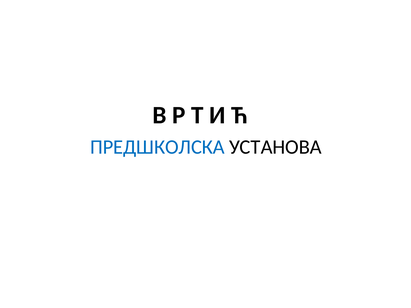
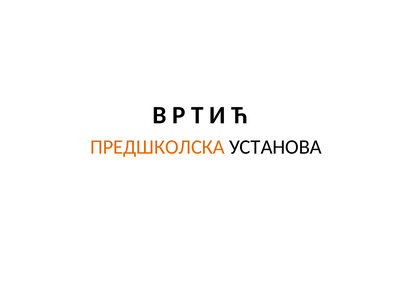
ПРЕДШКОЛСКА colour: blue -> orange (157, 147)
